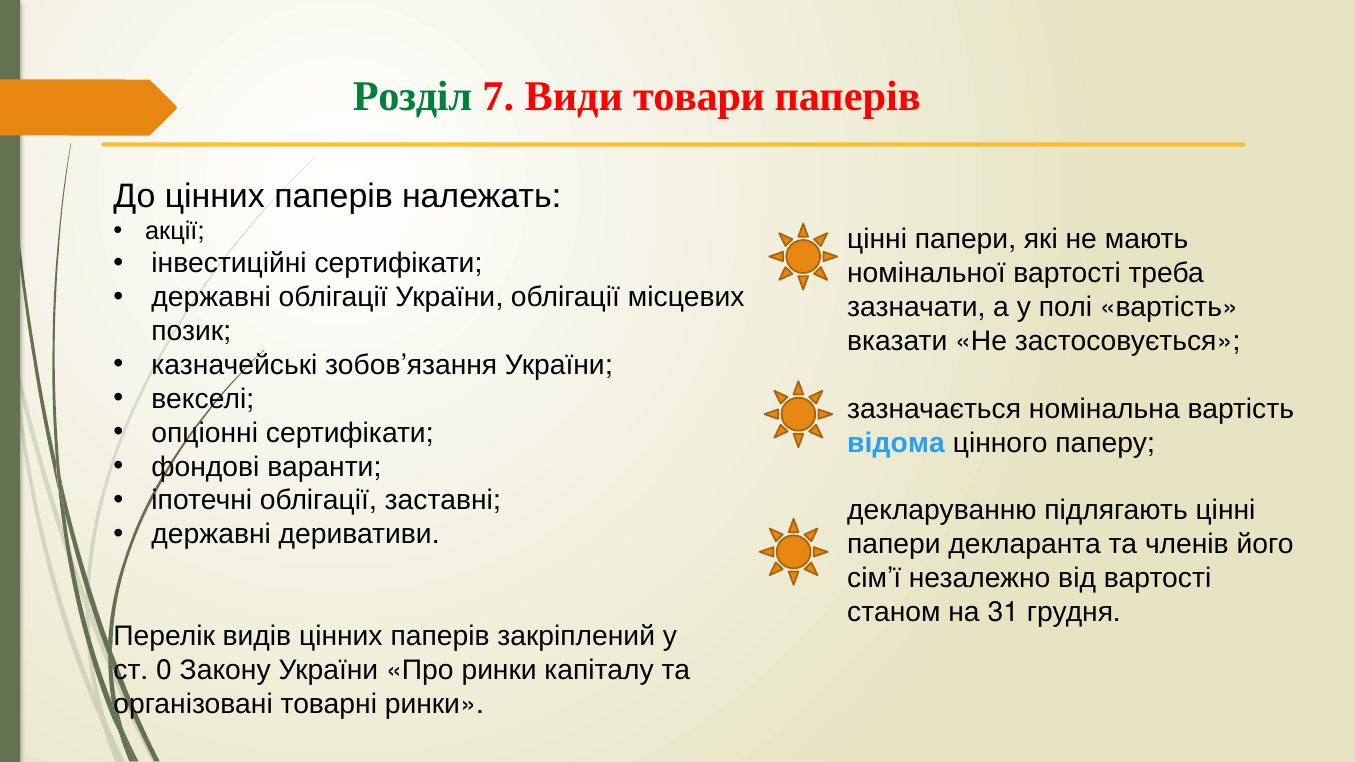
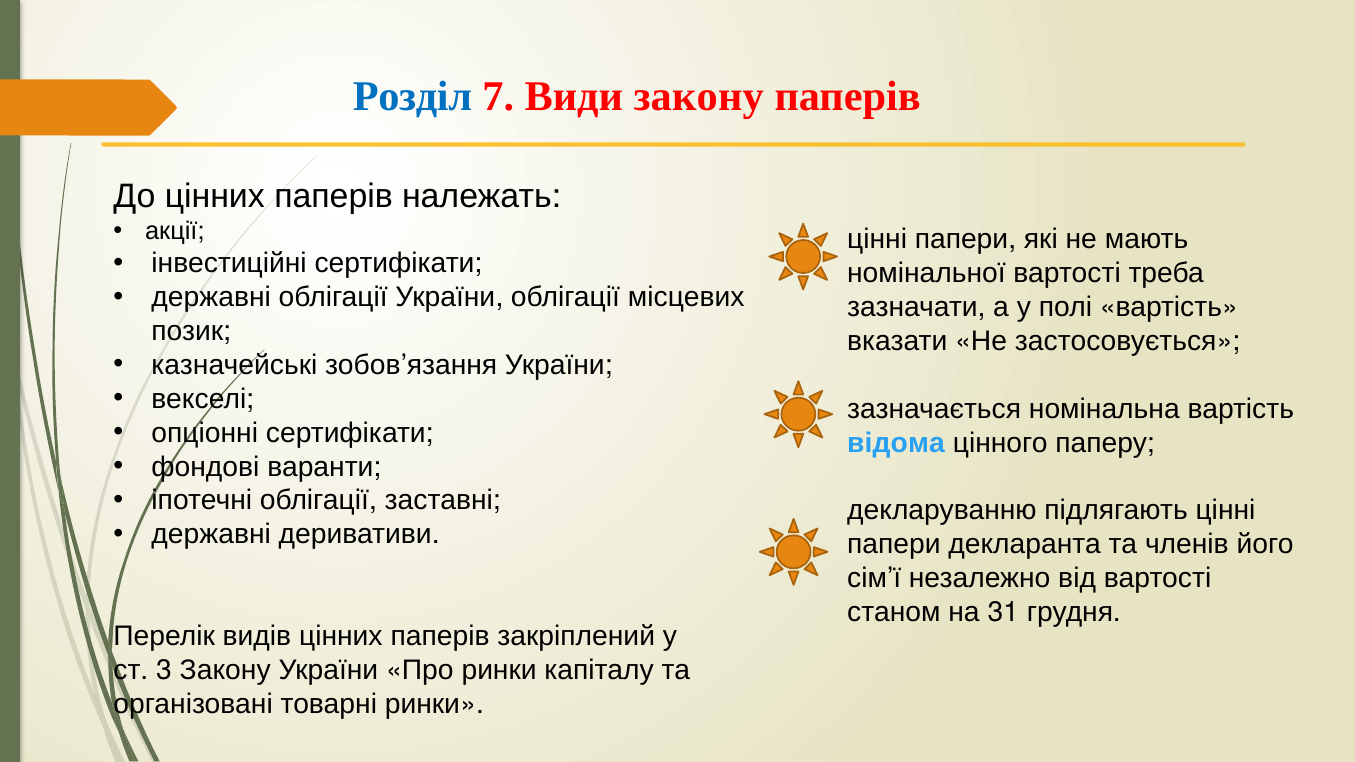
Розділ colour: green -> blue (412, 97)
Види товари: товари -> закону (699, 97)
0: 0 -> 3 (164, 670)
